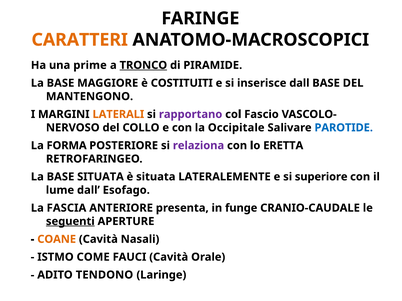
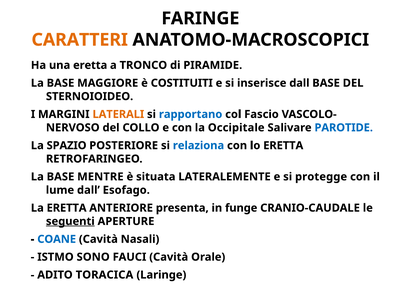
una prime: prime -> eretta (90, 65)
TRONCO underline: present -> none (143, 65)
MANTENGONO: MANTENGONO -> STERNOIOIDEO (90, 97)
rapportano colour: purple -> blue (191, 114)
FORMA: FORMA -> SPAZIO (67, 146)
relaziona colour: purple -> blue (198, 146)
BASE SITUATA: SITUATA -> MENTRE (100, 177)
superiore: superiore -> protegge (321, 177)
La FASCIA: FASCIA -> ERETTA (67, 208)
COANE colour: orange -> blue (57, 240)
COME: COME -> SONO (93, 257)
TENDONO: TENDONO -> TORACICA (104, 275)
